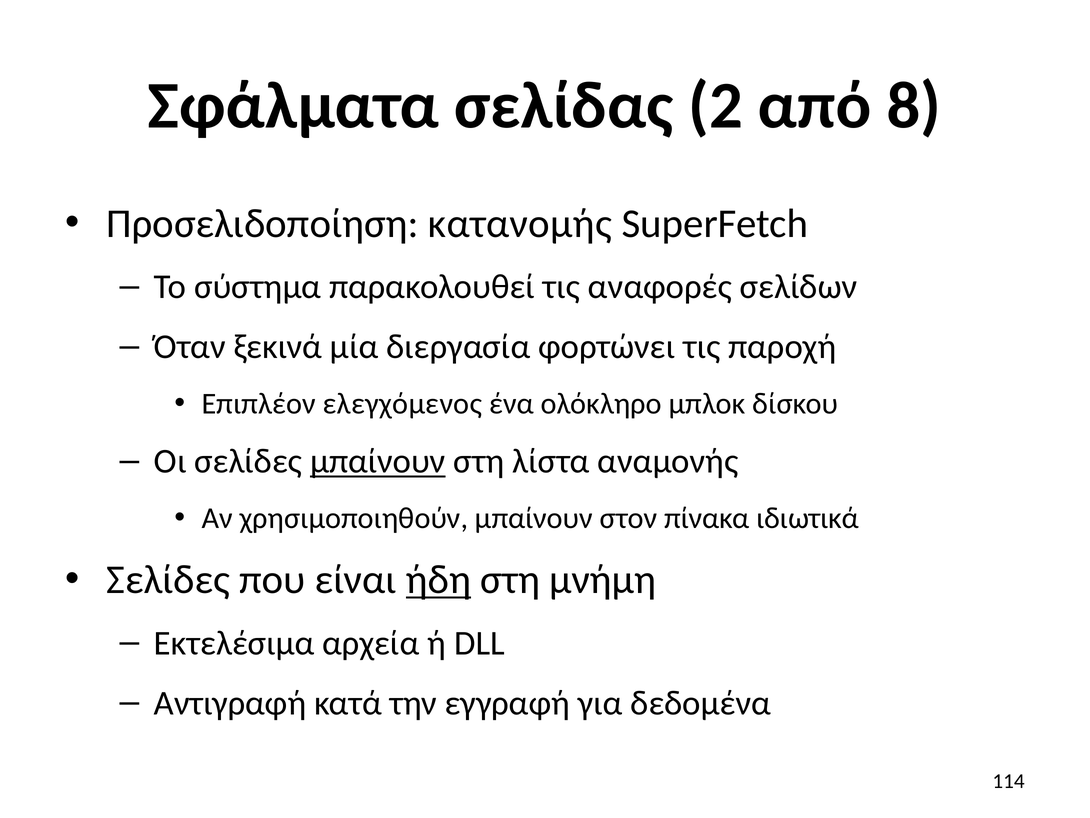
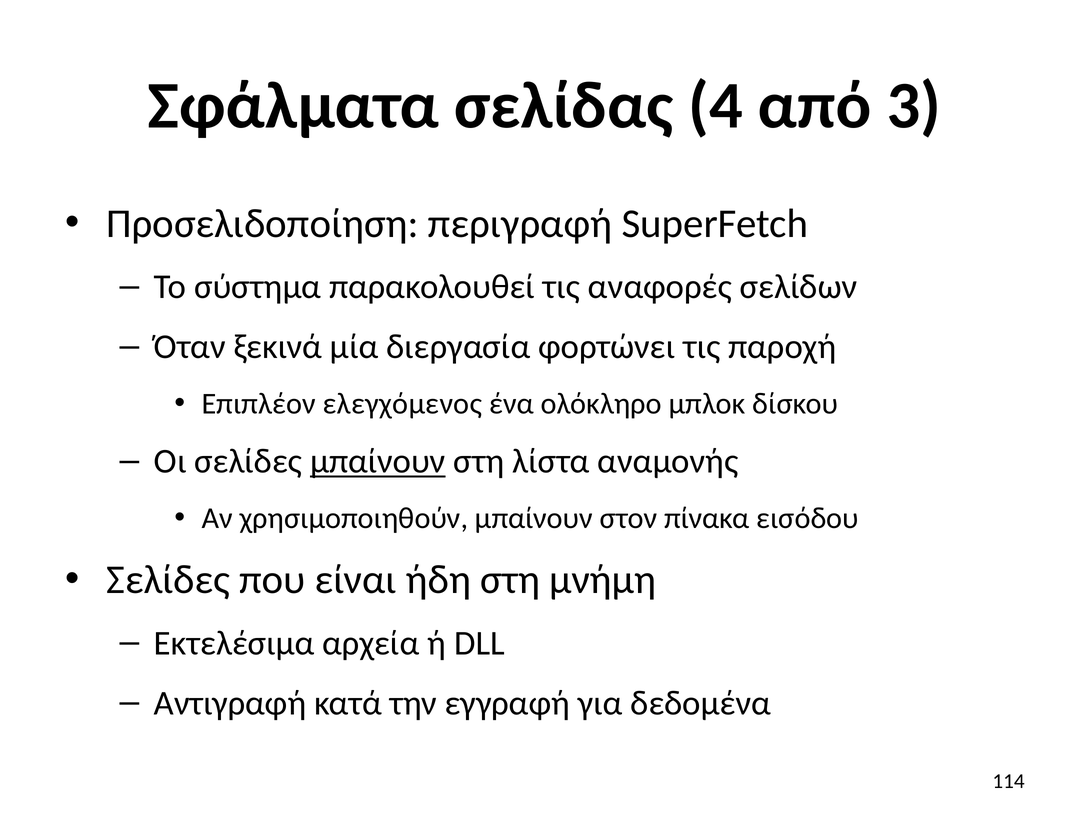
2: 2 -> 4 (716, 106)
8: 8 -> 3 (914, 106)
κατανομής: κατανομής -> περιγραφή (520, 224)
ιδιωτικά: ιδιωτικά -> εισόδου (808, 518)
ήδη underline: present -> none (439, 580)
